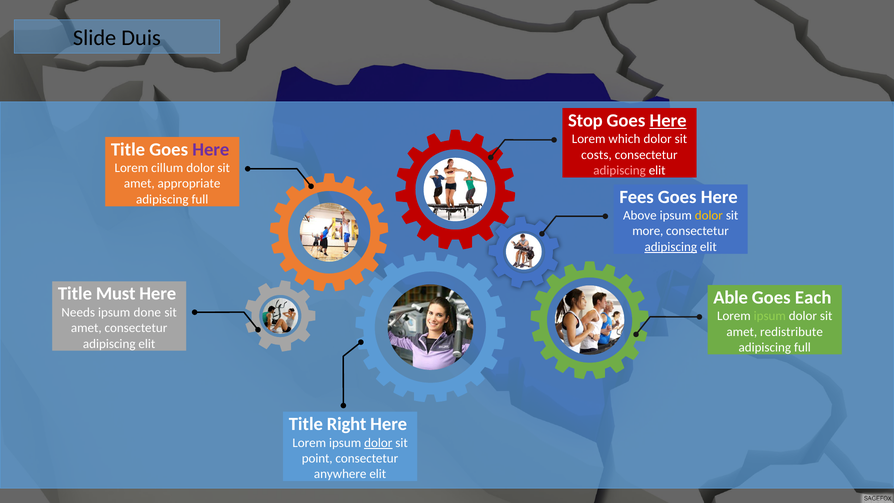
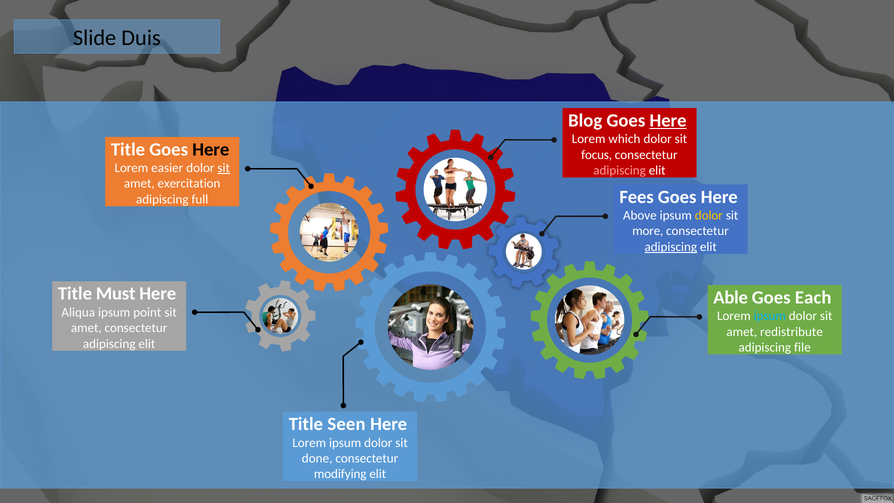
Stop: Stop -> Blog (585, 120)
Here colour: purple -> black (211, 149)
costs: costs -> focus (597, 155)
cillum: cillum -> easier (167, 168)
sit underline: none -> present (224, 168)
appropriate: appropriate -> exercitation (189, 184)
Needs: Needs -> Aliqua (78, 312)
done: done -> point (147, 312)
ipsum colour: light green -> light blue (770, 316)
full: full -> file (802, 347)
Right: Right -> Seen (346, 424)
dolor underline: present -> none (378, 443)
point: point -> done (317, 458)
anywhere: anywhere -> modifying (340, 474)
